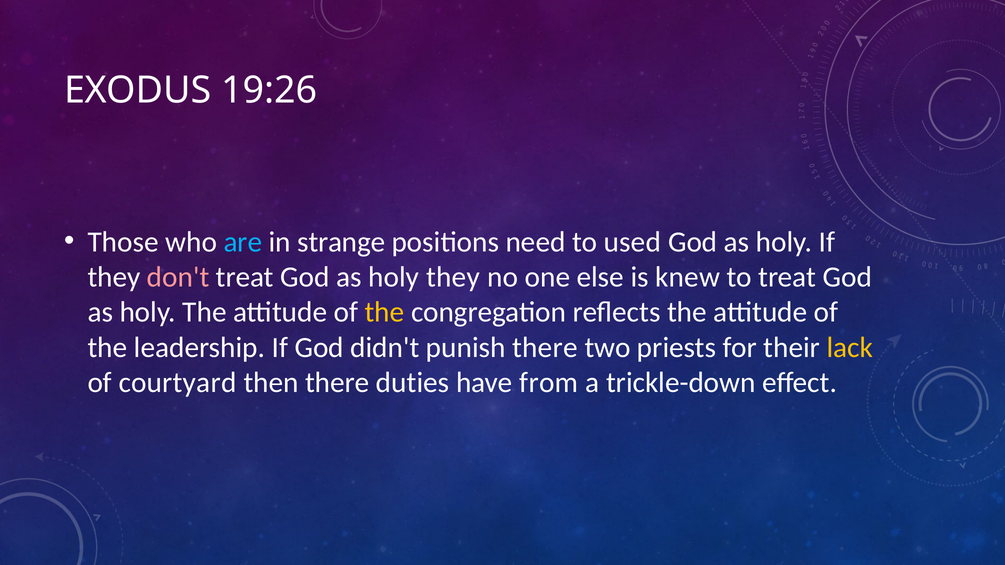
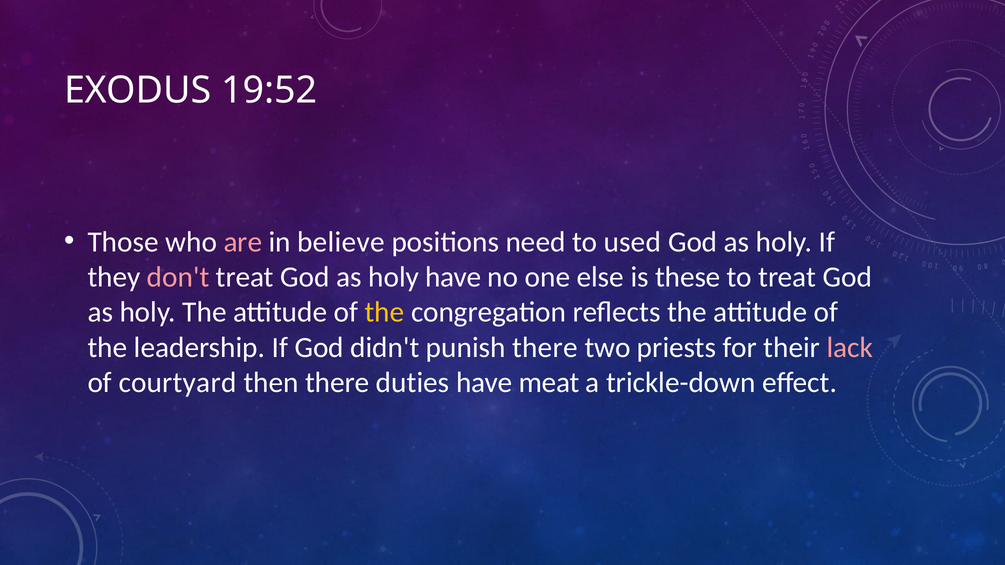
19:26: 19:26 -> 19:52 (269, 90)
are colour: light blue -> pink (243, 242)
strange: strange -> believe (341, 242)
holy they: they -> have (453, 277)
knew: knew -> these (688, 277)
lack colour: yellow -> pink (850, 348)
from: from -> meat (549, 383)
